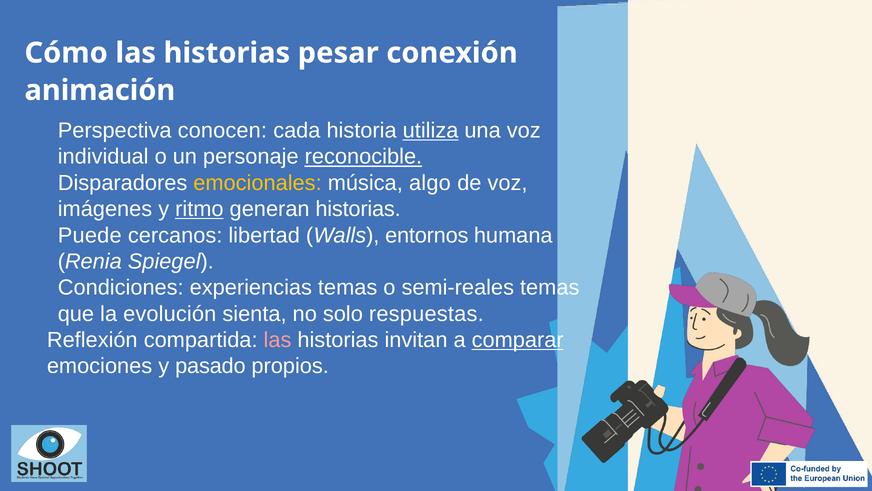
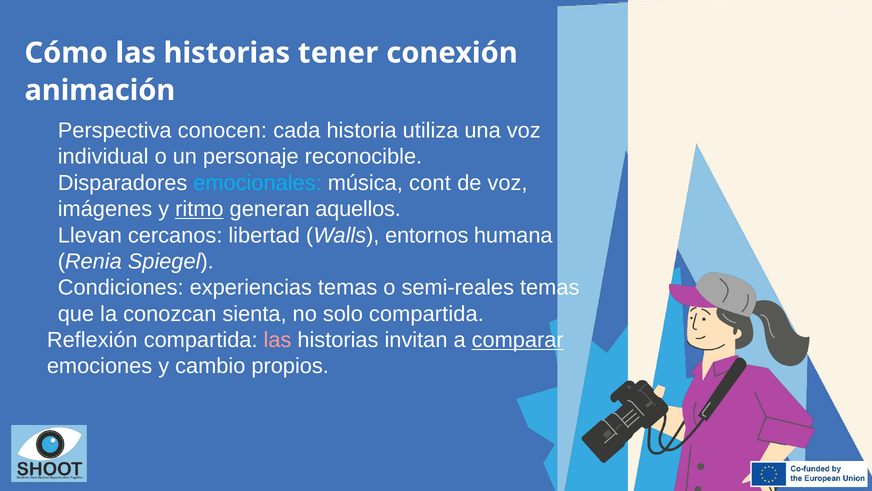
pesar: pesar -> tener (338, 53)
utiliza underline: present -> none (431, 130)
reconocible underline: present -> none (363, 157)
emocionales colour: yellow -> light blue (258, 183)
algo: algo -> cont (430, 183)
generan historias: historias -> aquellos (358, 209)
Puede: Puede -> Llevan (90, 235)
evolución: evolución -> conozcan (170, 314)
solo respuestas: respuestas -> compartida (426, 314)
pasado: pasado -> cambio (210, 366)
